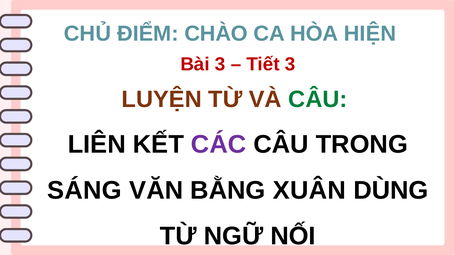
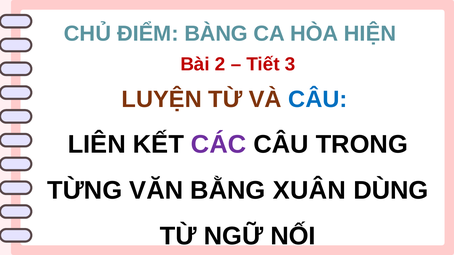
CHÀO: CHÀO -> BÀNG (216, 34)
Bài 3: 3 -> 2 (220, 65)
CÂU colour: green -> blue (318, 100)
SÁNG: SÁNG -> TỪNG (85, 191)
